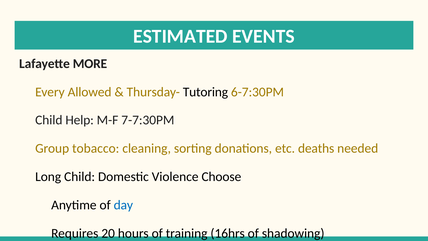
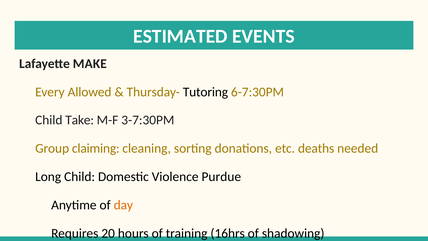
MORE: MORE -> MAKE (90, 64)
Help: Help -> Take (80, 120)
7-7:30PM: 7-7:30PM -> 3-7:30PM (148, 120)
tobacco: tobacco -> claiming (96, 148)
Choose: Choose -> Purdue (221, 177)
day colour: blue -> orange (123, 205)
